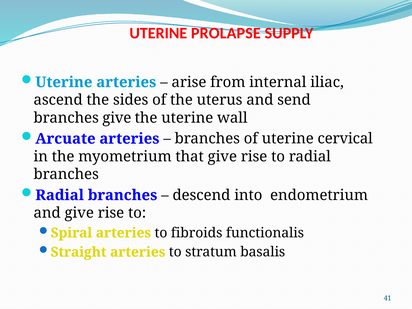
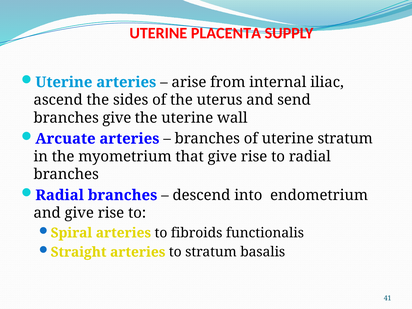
PROLAPSE: PROLAPSE -> PLACENTA (226, 33)
uterine cervical: cervical -> stratum (345, 139)
